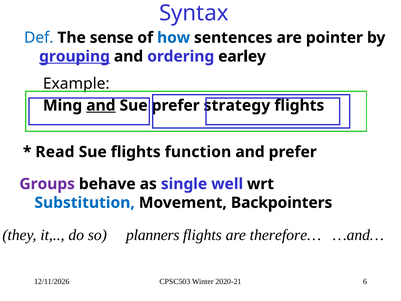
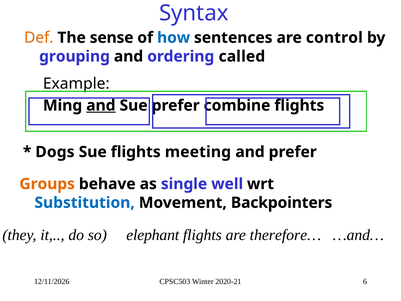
Def colour: blue -> orange (39, 38)
pointer: pointer -> control (334, 38)
grouping underline: present -> none (75, 56)
earley: earley -> called (242, 56)
strategy: strategy -> combine (237, 105)
Read: Read -> Dogs (55, 152)
function: function -> meeting (198, 152)
Groups colour: purple -> orange (47, 184)
planners: planners -> elephant (153, 235)
